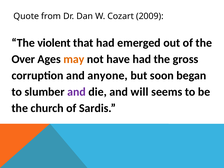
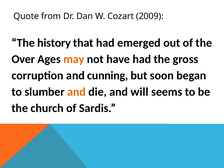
violent: violent -> history (54, 43)
anyone: anyone -> cunning (108, 76)
and colour: purple -> orange (77, 92)
